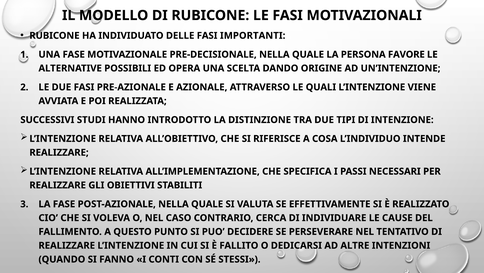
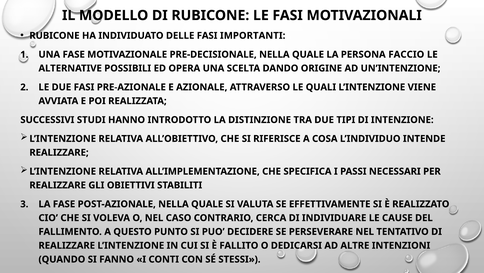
FAVORE: FAVORE -> FACCIO (406, 54)
